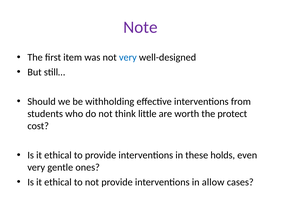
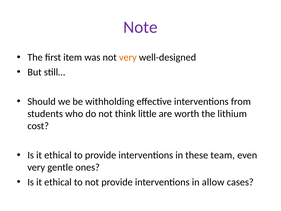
very colour: blue -> orange (128, 57)
protect: protect -> lithium (232, 114)
holds: holds -> team (223, 155)
